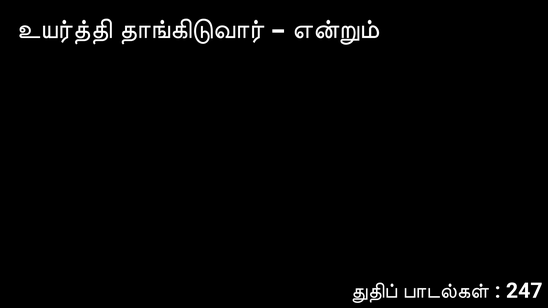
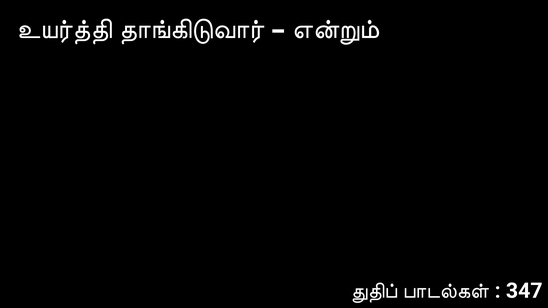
247: 247 -> 347 (524, 291)
